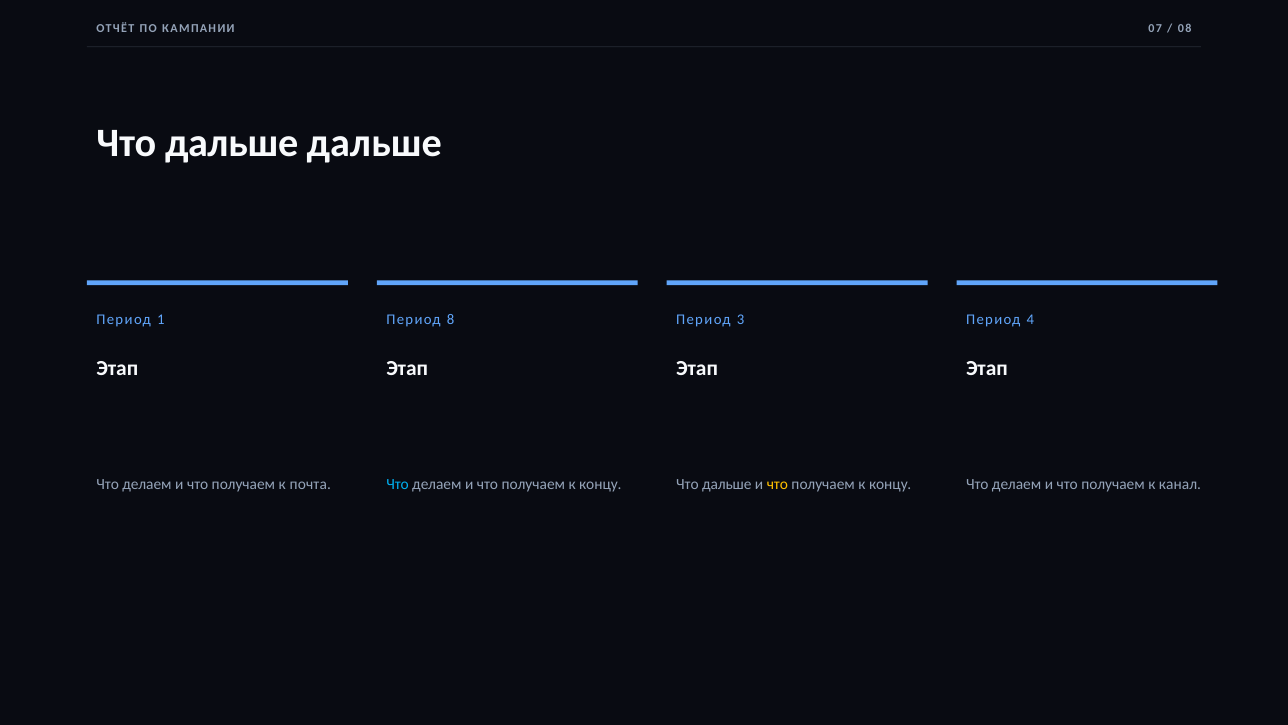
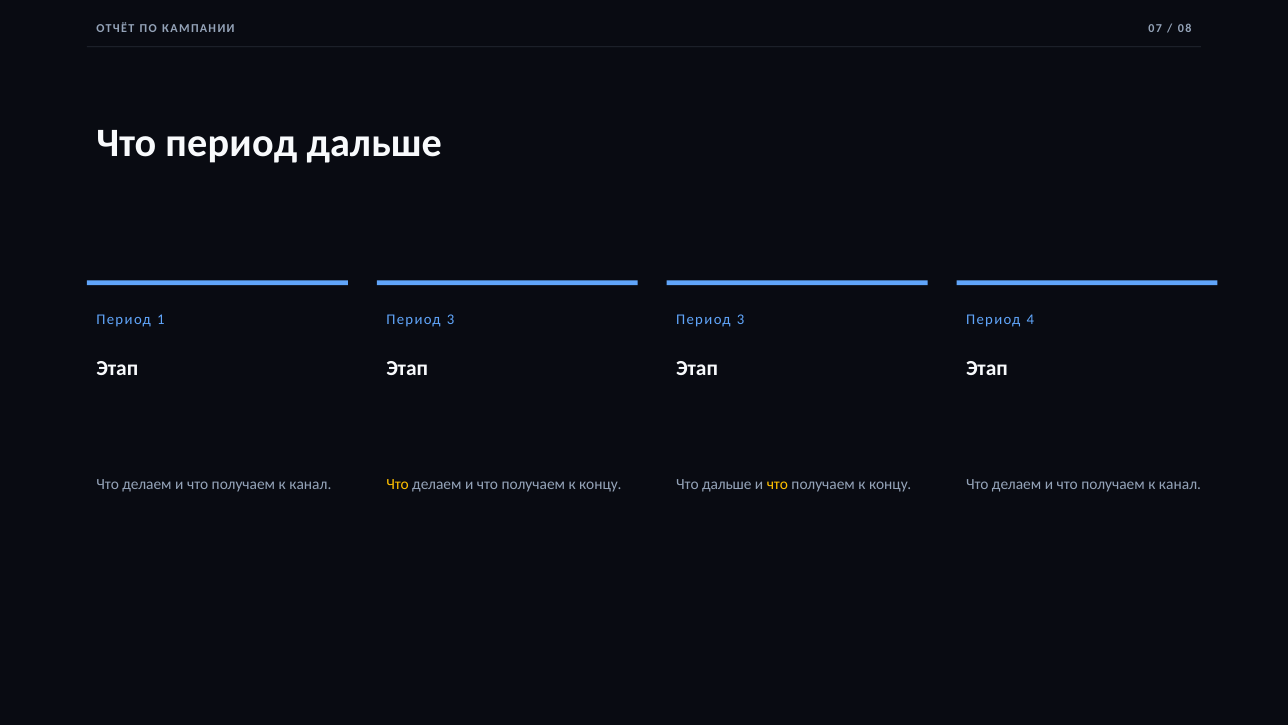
дальше: дальше -> период (231, 143)
8: 8 -> 3 (451, 320)
почта: почта -> канал (310, 484)
Что colour: light blue -> yellow (398, 484)
